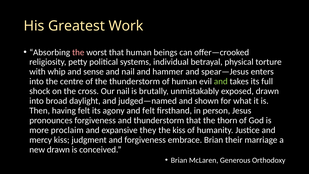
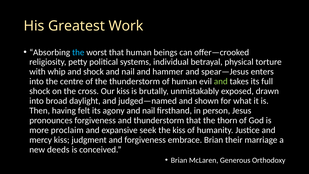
the colour: pink -> light blue (78, 52)
and sense: sense -> shock (94, 72)
Our nail: nail -> kiss (123, 91)
agony and felt: felt -> nail (149, 111)
they: they -> seek (148, 130)
new drawn: drawn -> deeds (58, 149)
